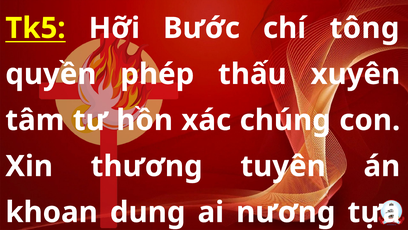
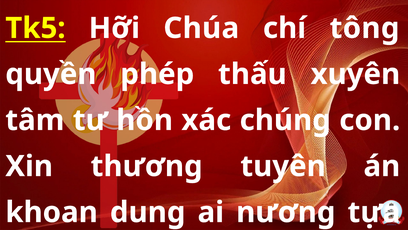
Hỡi Bước: Bước -> Chúa (201, 28)
